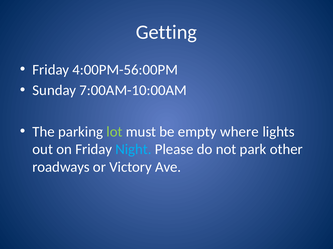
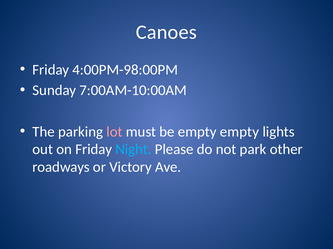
Getting: Getting -> Canoes (166, 32)
4:00PM-56:00PM: 4:00PM-56:00PM -> 4:00PM-98:00PM (125, 70)
lot colour: light green -> pink (114, 132)
empty where: where -> empty (239, 132)
